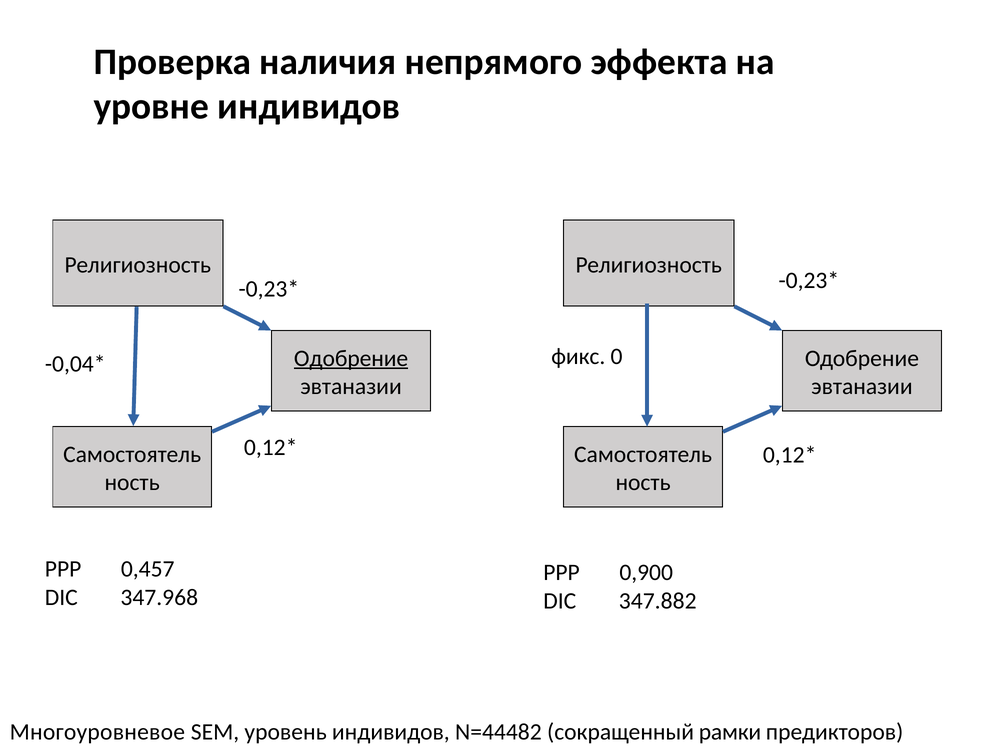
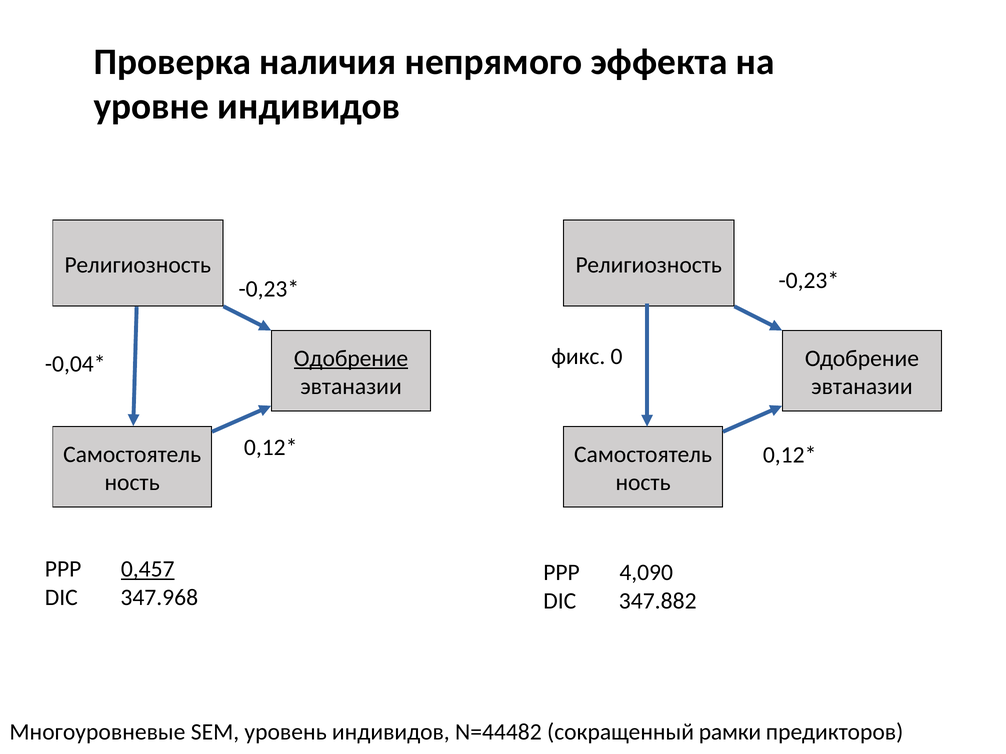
0,457 underline: none -> present (148, 569)
0,900: 0,900 -> 4,090 (646, 573)
Многоуровневое: Многоуровневое -> Многоуровневые (97, 733)
